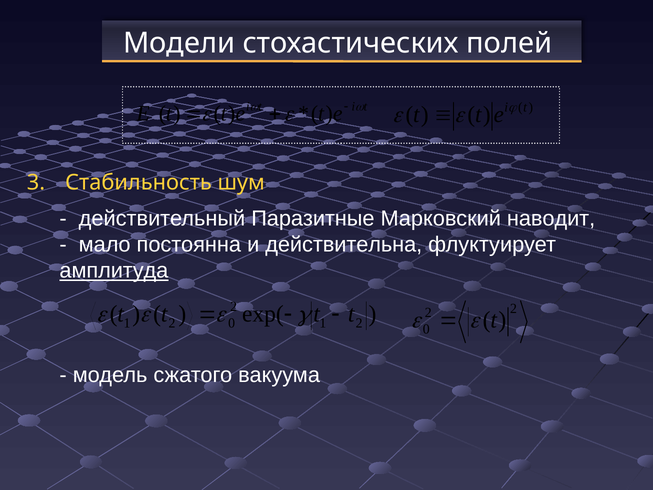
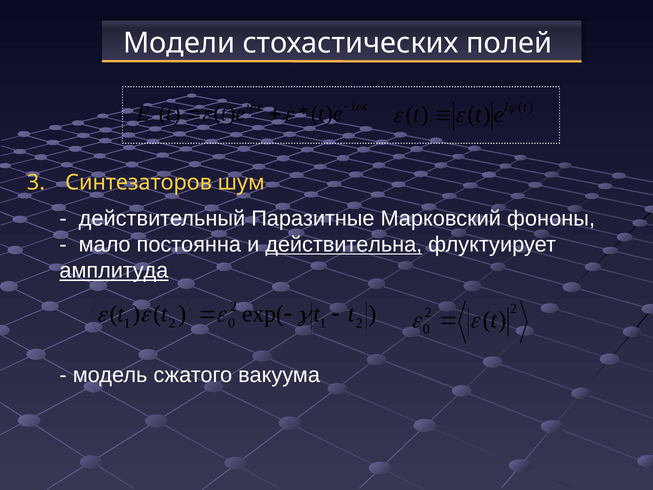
Стабильность: Стабильность -> Синтезаторов (139, 182)
наводит: наводит -> фононы (551, 218)
действительна underline: none -> present (344, 244)
